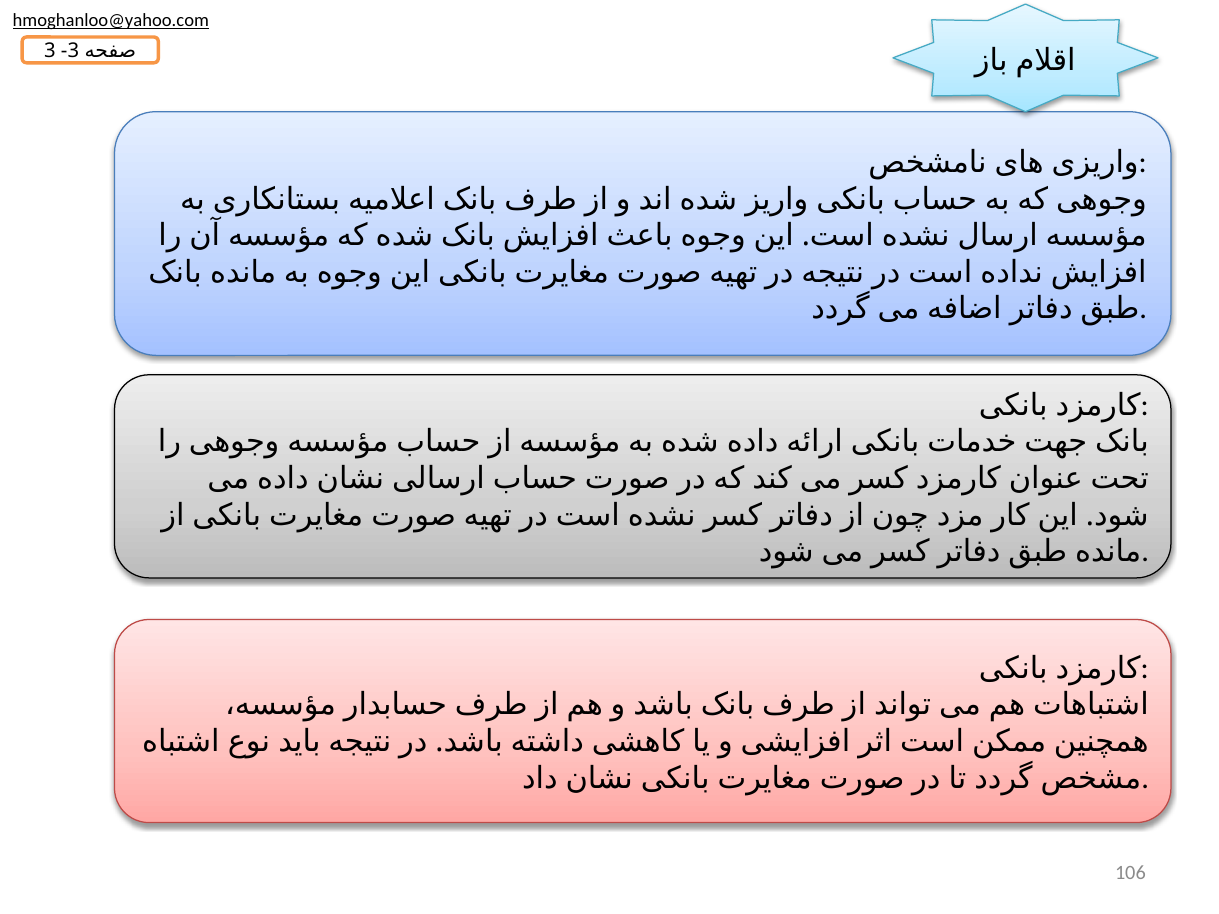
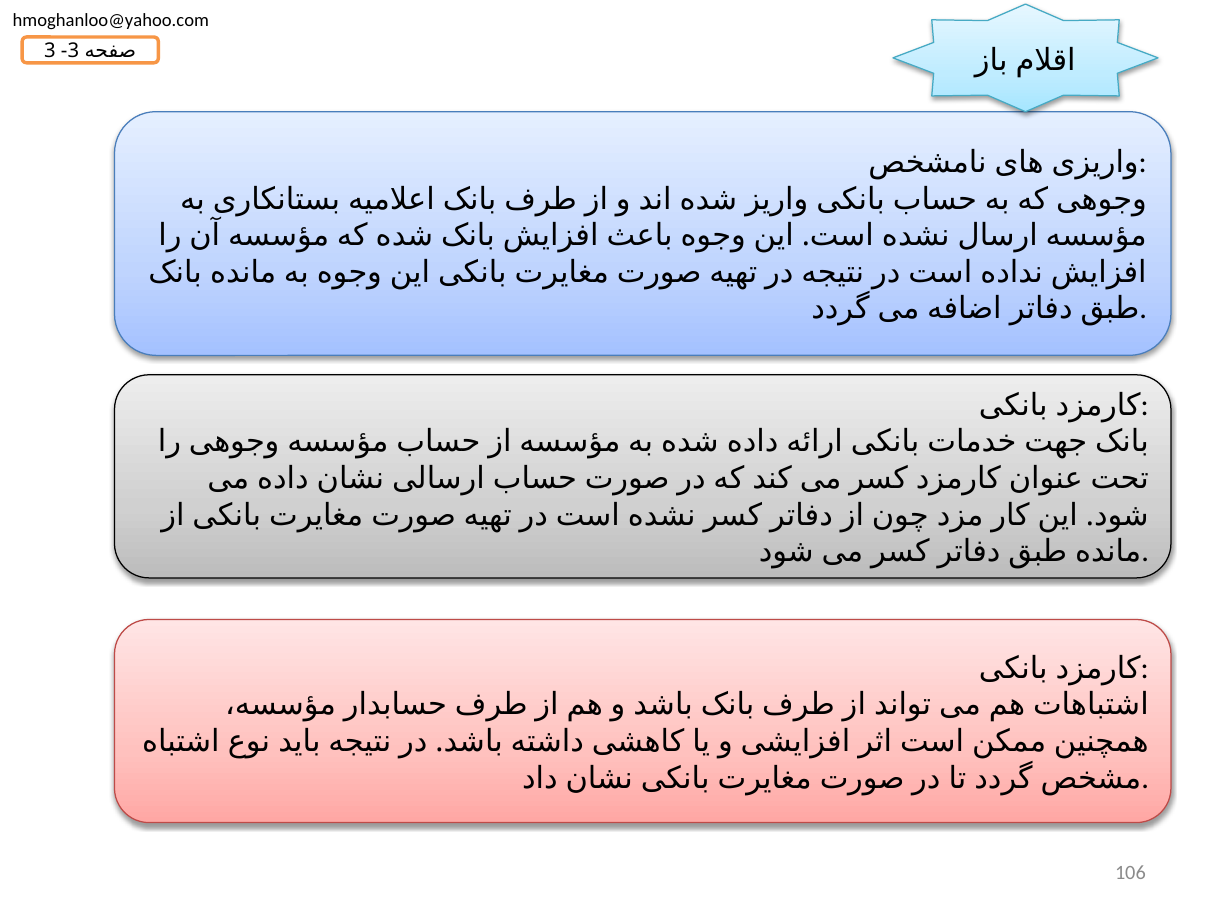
hmoghanloo@yahoo.com underline: present -> none (111, 21)
